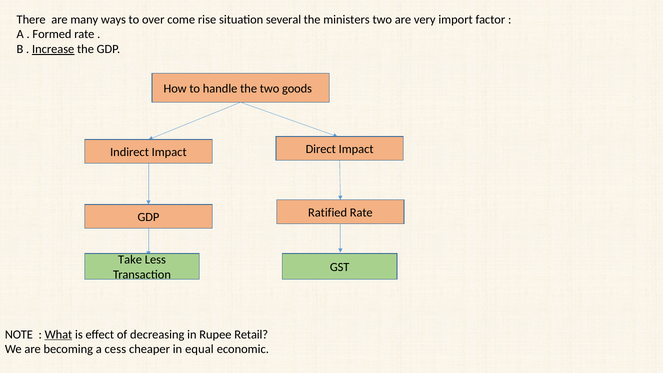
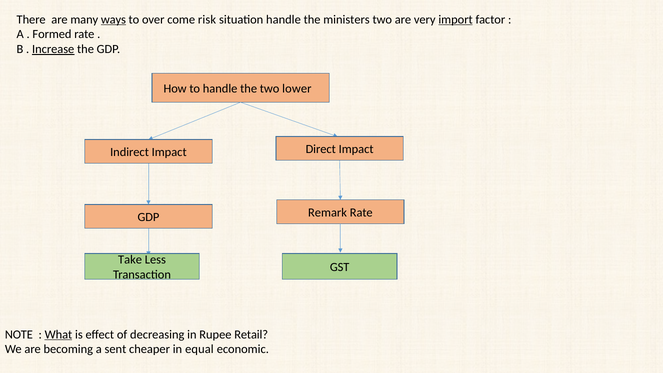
ways underline: none -> present (113, 19)
rise: rise -> risk (207, 19)
situation several: several -> handle (283, 19)
import underline: none -> present (456, 19)
goods: goods -> lower (297, 89)
Ratified: Ratified -> Remark (328, 213)
cess: cess -> sent (115, 349)
